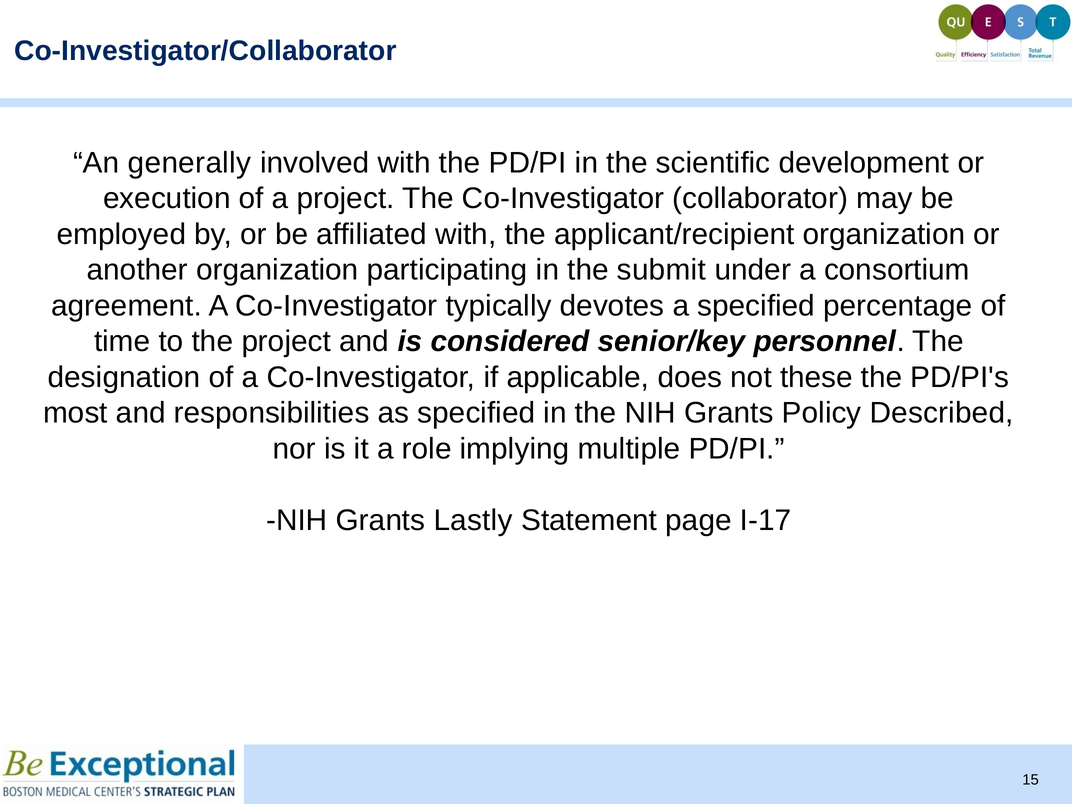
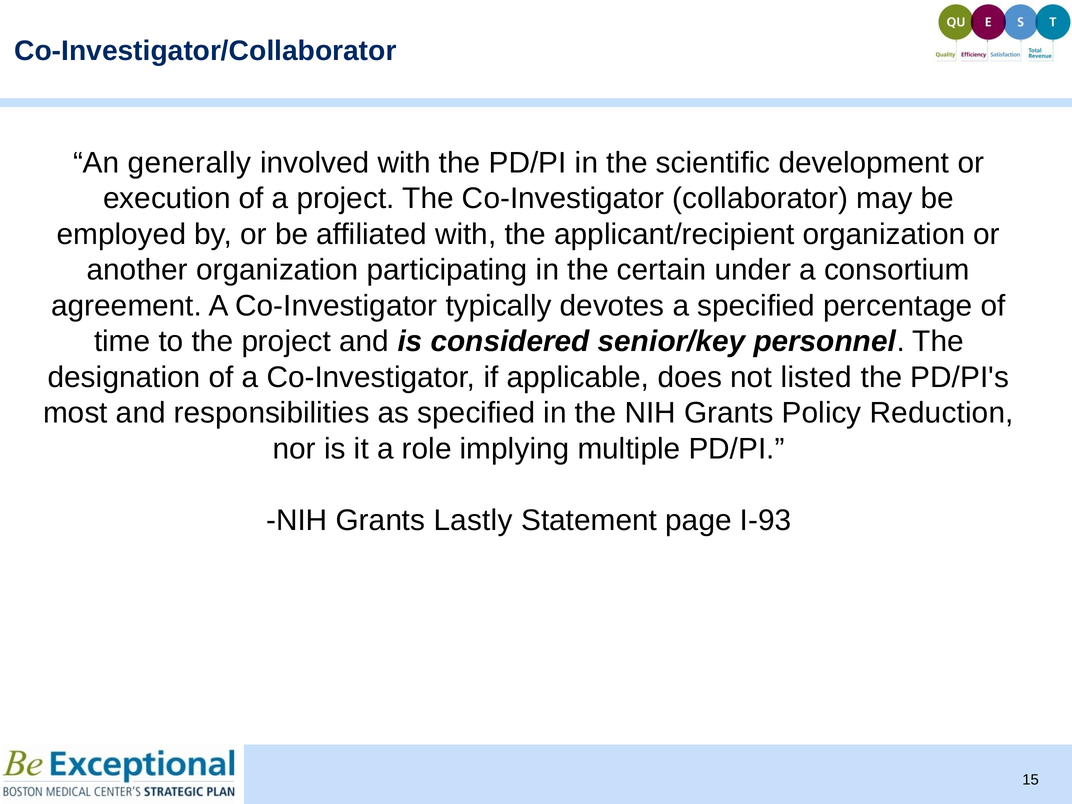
submit: submit -> certain (662, 270)
these: these -> listed (816, 377)
Described: Described -> Reduction (942, 413)
I-17: I-17 -> I-93 (766, 520)
